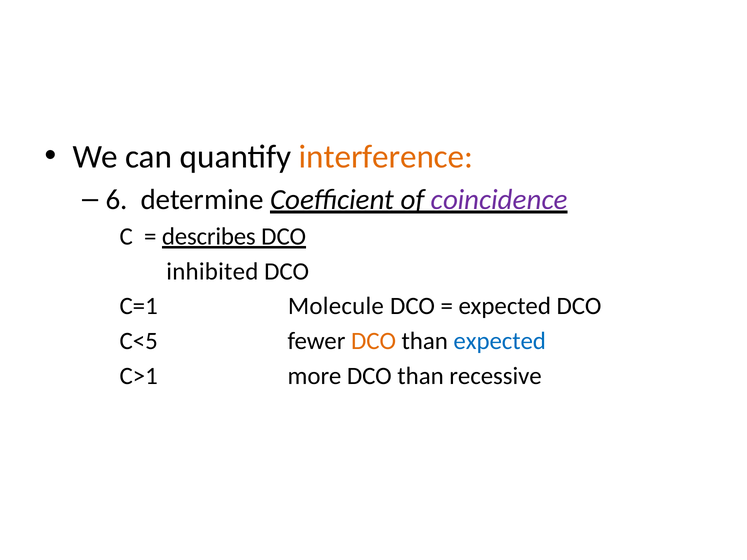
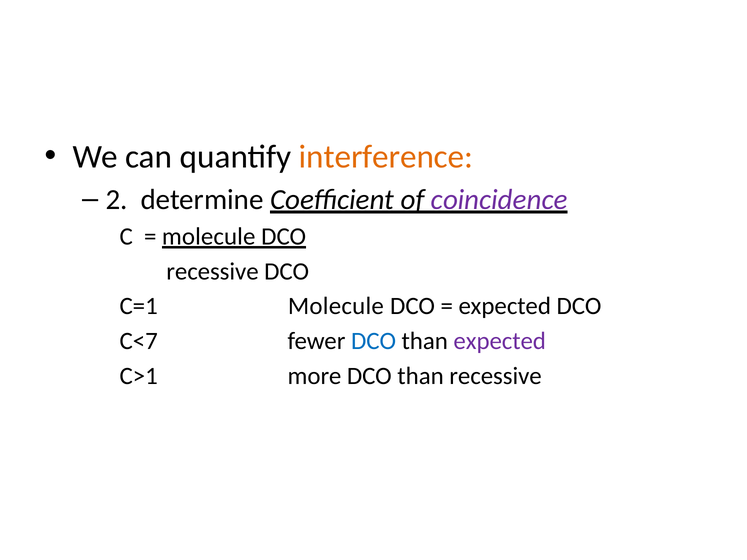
6: 6 -> 2 (117, 200)
describes: describes -> molecule (209, 237)
inhibited: inhibited -> recessive (212, 272)
C<5: C<5 -> C<7 (139, 341)
DCO colour: orange -> blue (374, 341)
expected colour: blue -> purple (500, 341)
